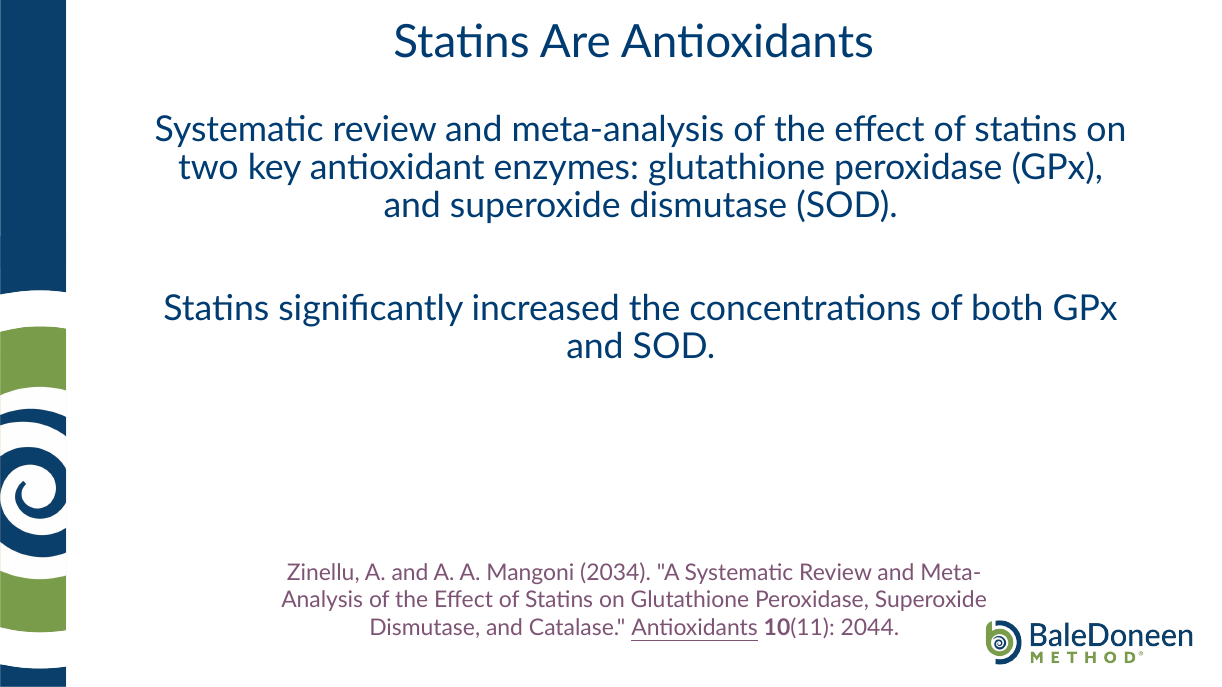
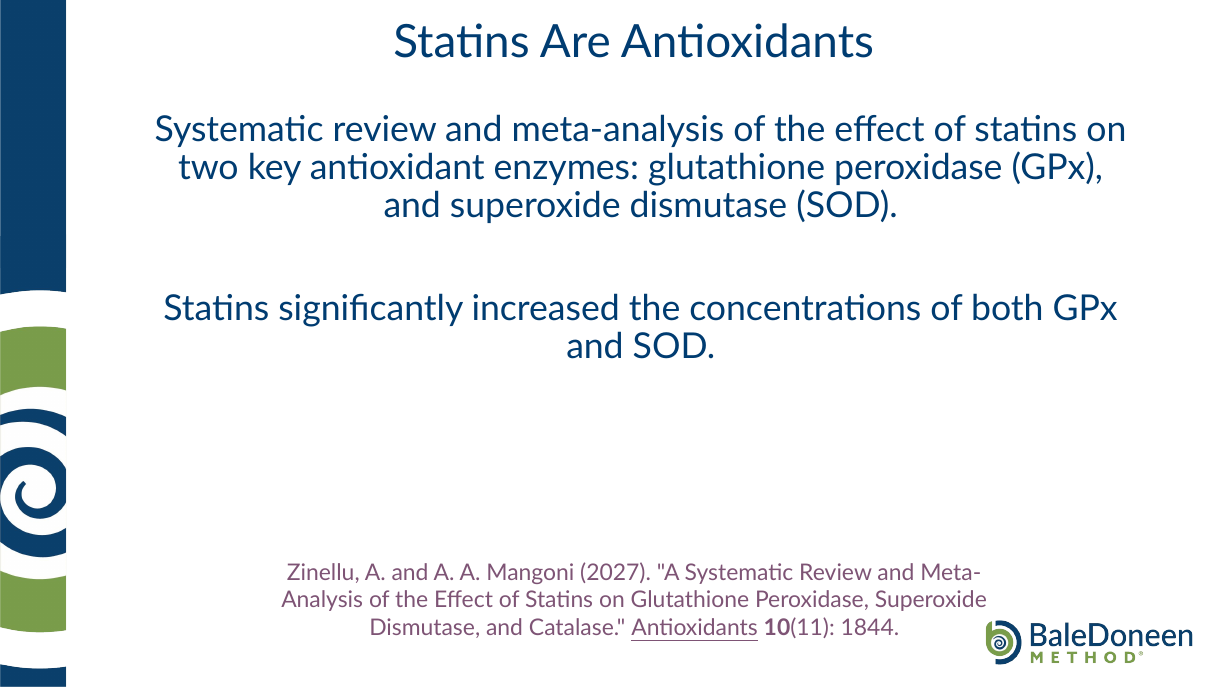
2034: 2034 -> 2027 (616, 573)
2044: 2044 -> 1844 (870, 628)
